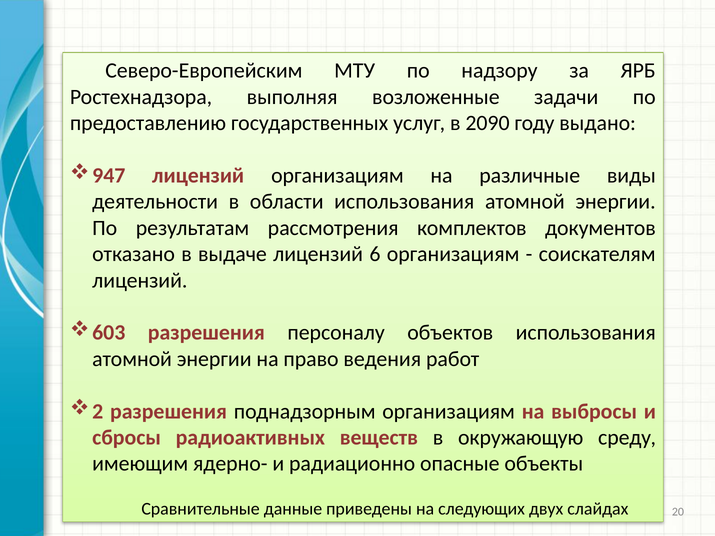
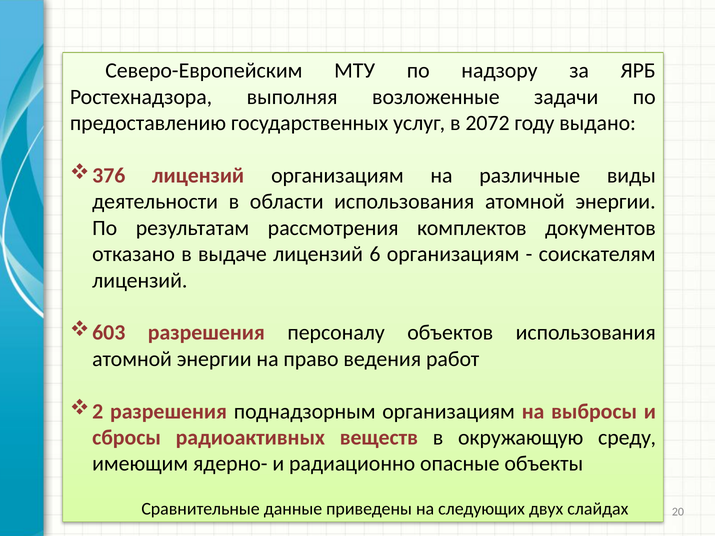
2090: 2090 -> 2072 (487, 123)
947: 947 -> 376 (109, 176)
